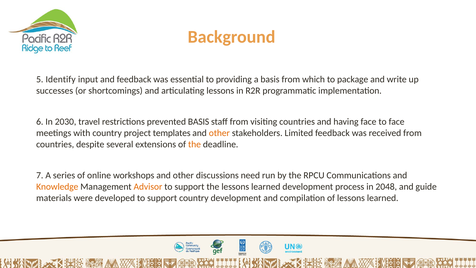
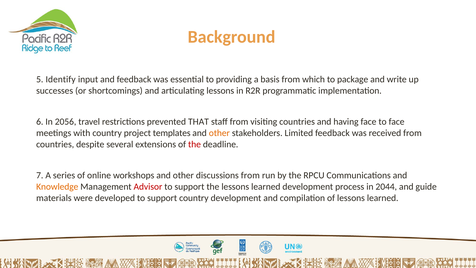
2030: 2030 -> 2056 (66, 122)
prevented BASIS: BASIS -> THAT (198, 122)
the colour: orange -> red (195, 144)
discussions need: need -> from (250, 175)
Advisor colour: orange -> red (148, 187)
2048: 2048 -> 2044 (386, 187)
